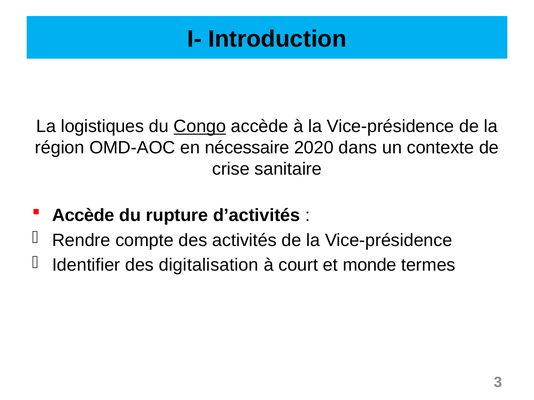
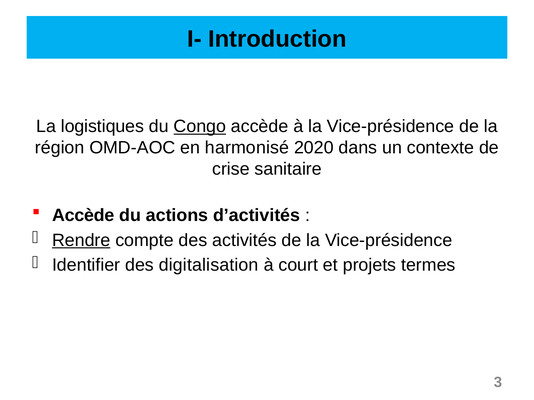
nécessaire: nécessaire -> harmonisé (247, 148)
rupture: rupture -> actions (177, 216)
Rendre underline: none -> present (81, 240)
monde: monde -> projets (369, 265)
